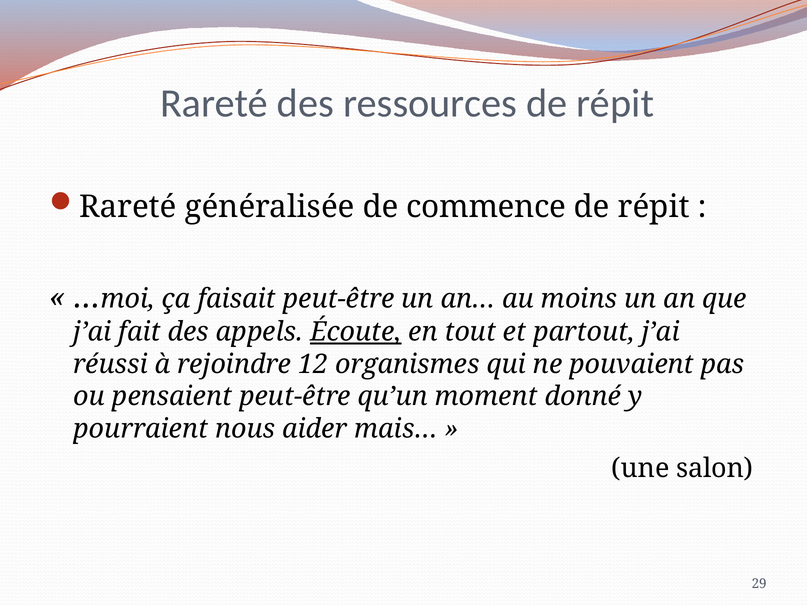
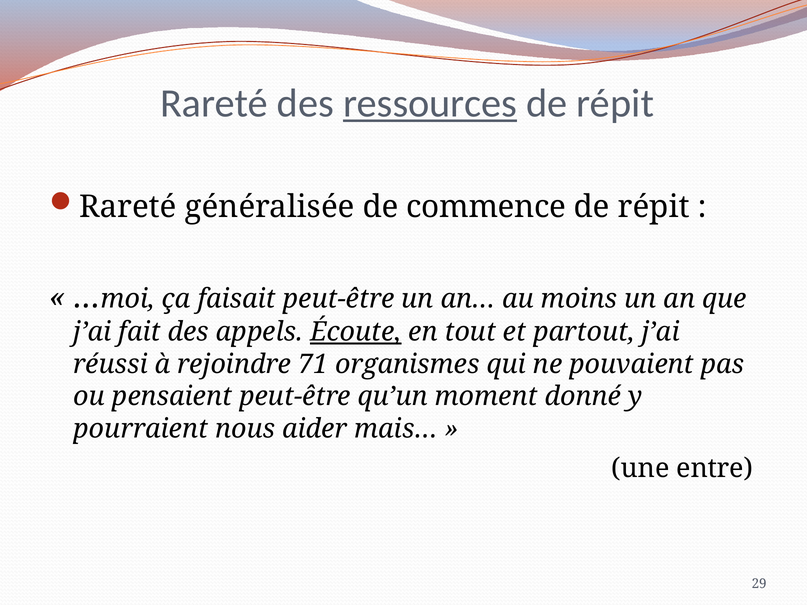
ressources underline: none -> present (430, 103)
12: 12 -> 71 (313, 364)
salon: salon -> entre (715, 469)
